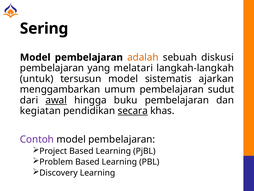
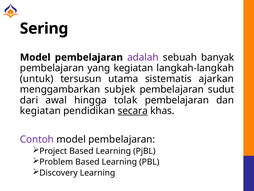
adalah colour: orange -> purple (143, 57)
diskusi: diskusi -> banyak (218, 57)
yang melatari: melatari -> kegiatan (133, 68)
tersusun model: model -> utama (123, 79)
umum: umum -> subjek (120, 89)
awal underline: present -> none (56, 100)
buku: buku -> tolak (126, 100)
